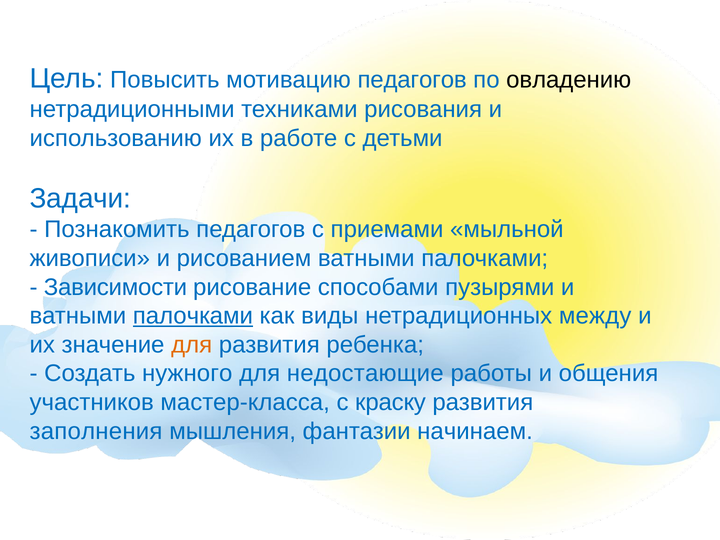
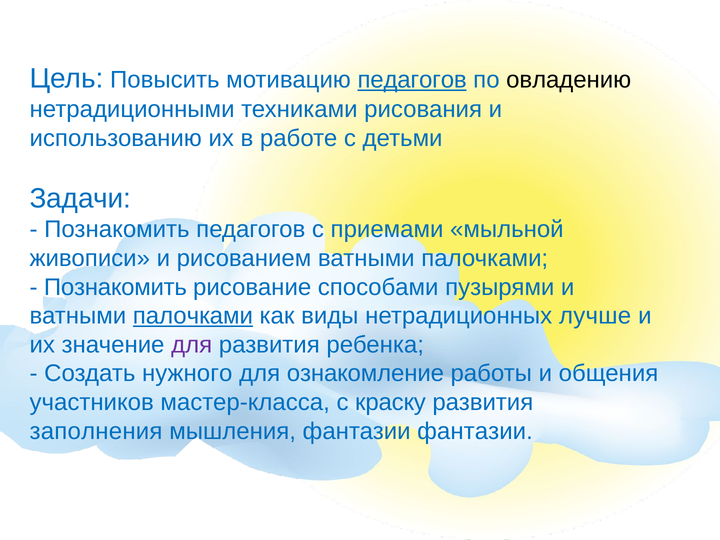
педагогов underline: none -> present (412, 80)
Зависимости: Зависимости -> Познакомить (115, 287)
между: между -> лучше (595, 316)
для colour: orange -> purple (192, 345)
недостающие: недостающие -> ознакомление (365, 373)
фантазии начинаем: начинаем -> фантазии (475, 431)
